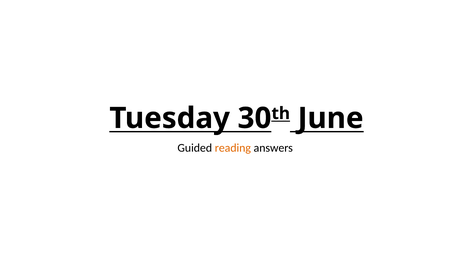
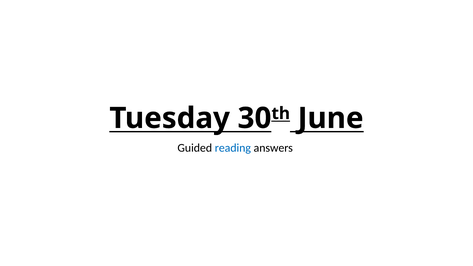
reading colour: orange -> blue (233, 148)
